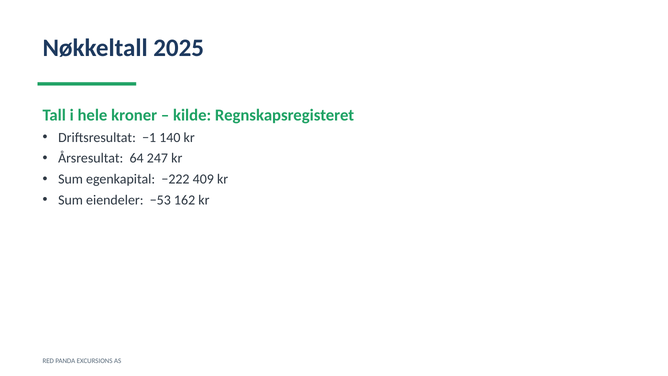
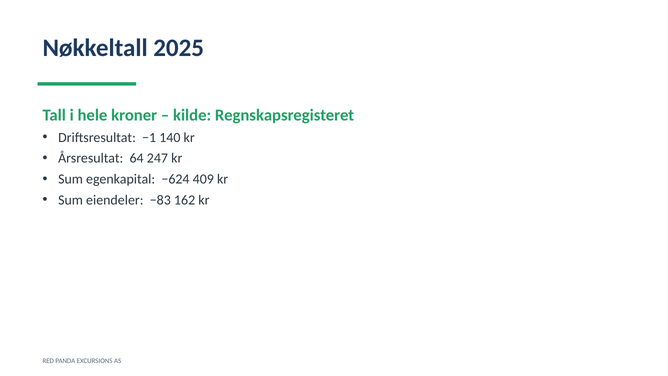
−222: −222 -> −624 (175, 179)
−53: −53 -> −83 (160, 200)
